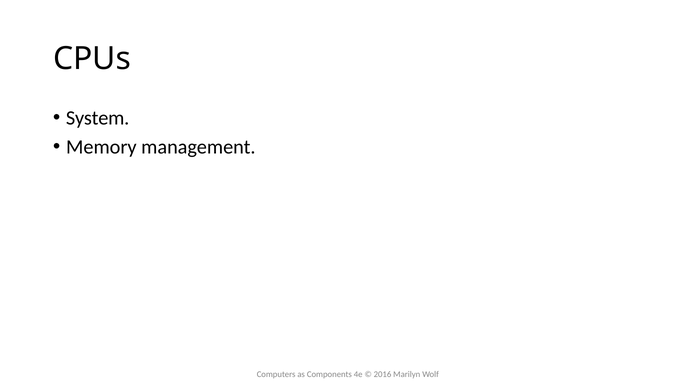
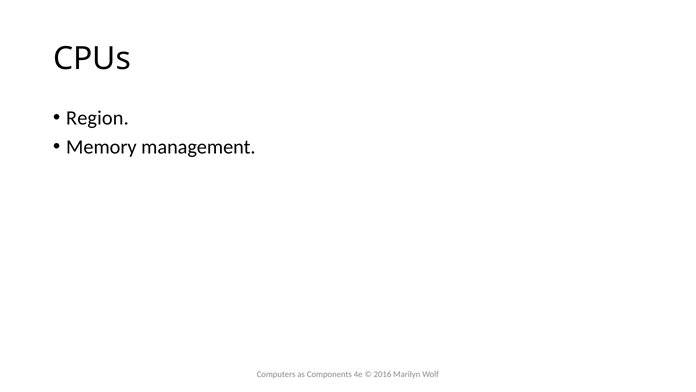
System: System -> Region (97, 118)
